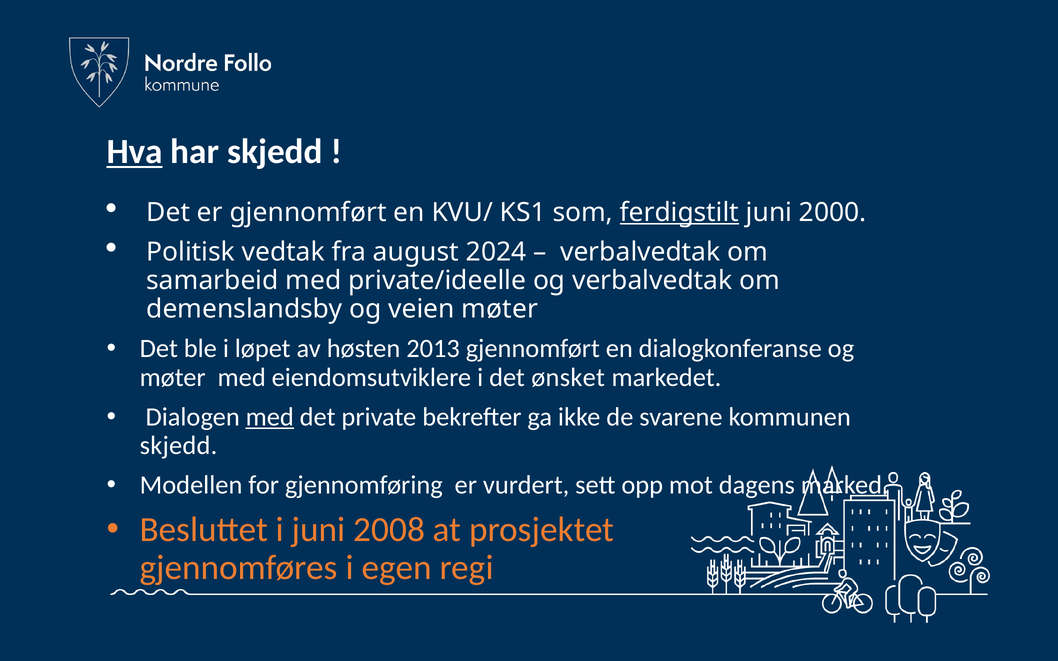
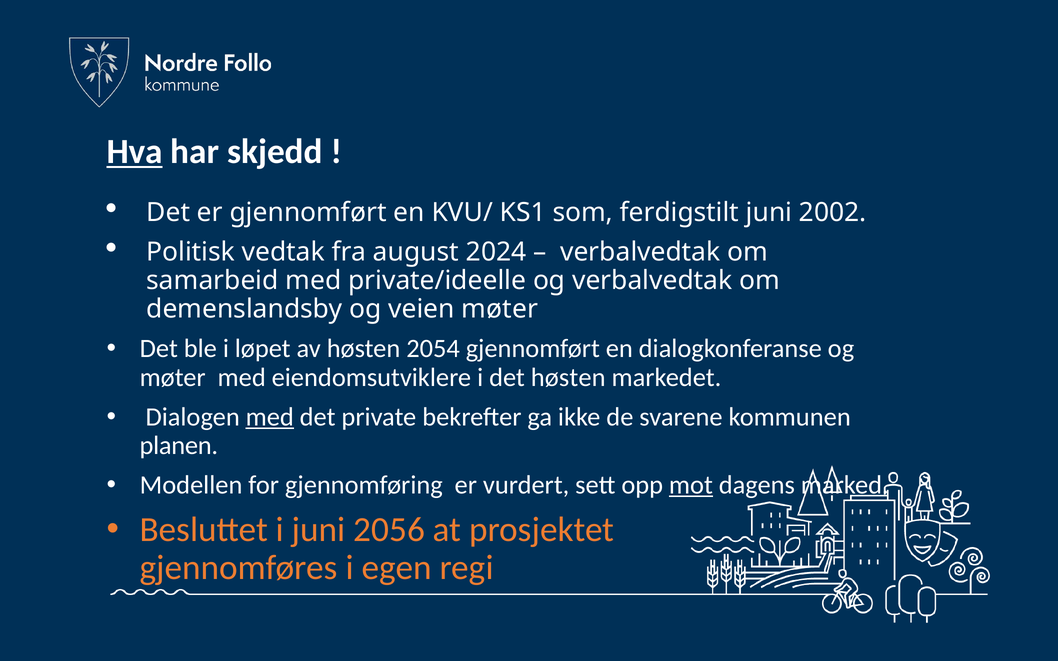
ferdigstilt underline: present -> none (679, 212)
2000: 2000 -> 2002 (833, 212)
2013: 2013 -> 2054 (433, 349)
det ønsket: ønsket -> høsten (568, 377)
skjedd: skjedd -> planen (179, 446)
mot underline: none -> present (691, 485)
2008: 2008 -> 2056 (389, 530)
